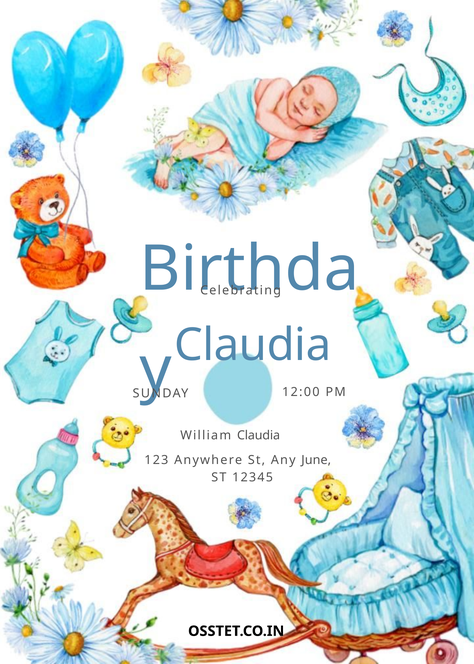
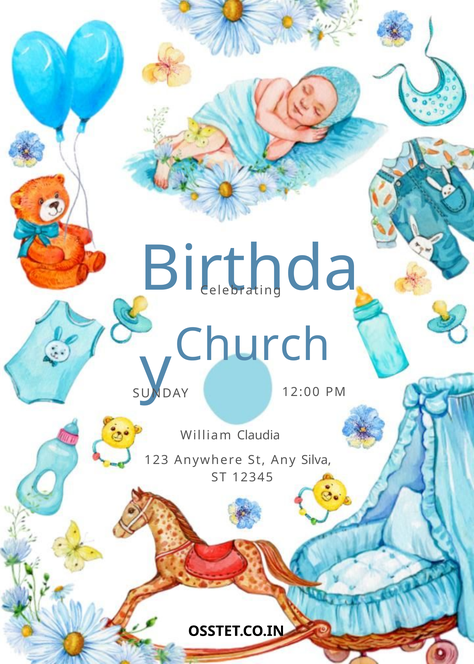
Claudia: Claudia -> Church (252, 345)
June: June -> Silva (316, 460)
